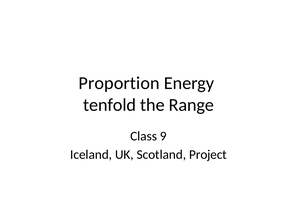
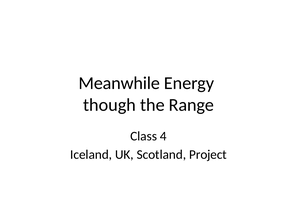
Proportion: Proportion -> Meanwhile (119, 83)
tenfold: tenfold -> though (109, 105)
9: 9 -> 4 (163, 137)
